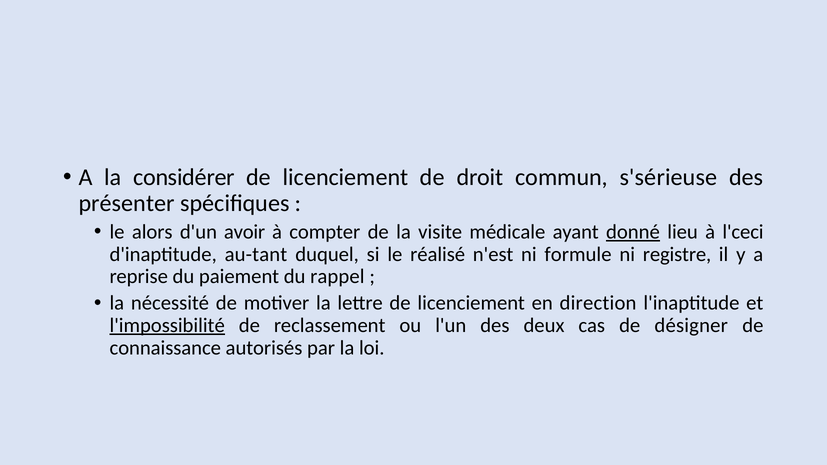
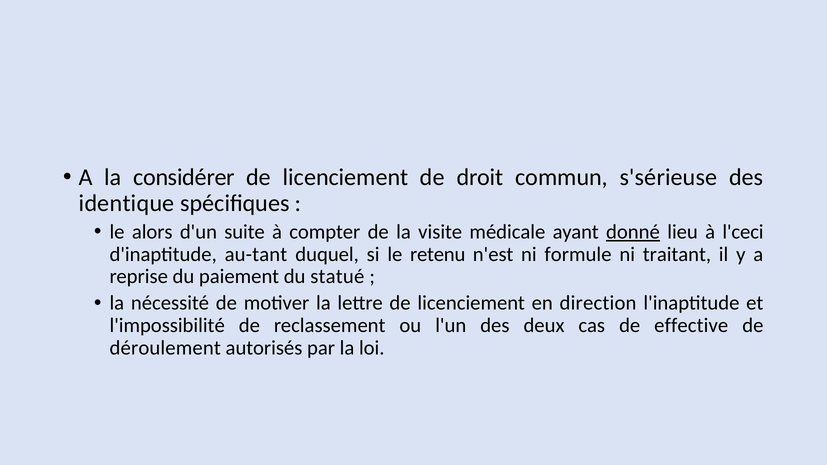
présenter: présenter -> identique (127, 203)
avoir: avoir -> suite (245, 232)
réalisé: réalisé -> retenu (438, 254)
registre: registre -> traitant (677, 254)
rappel: rappel -> statué (337, 277)
l'impossibilité underline: present -> none (167, 326)
désigner: désigner -> effective (691, 326)
connaissance: connaissance -> déroulement (165, 348)
